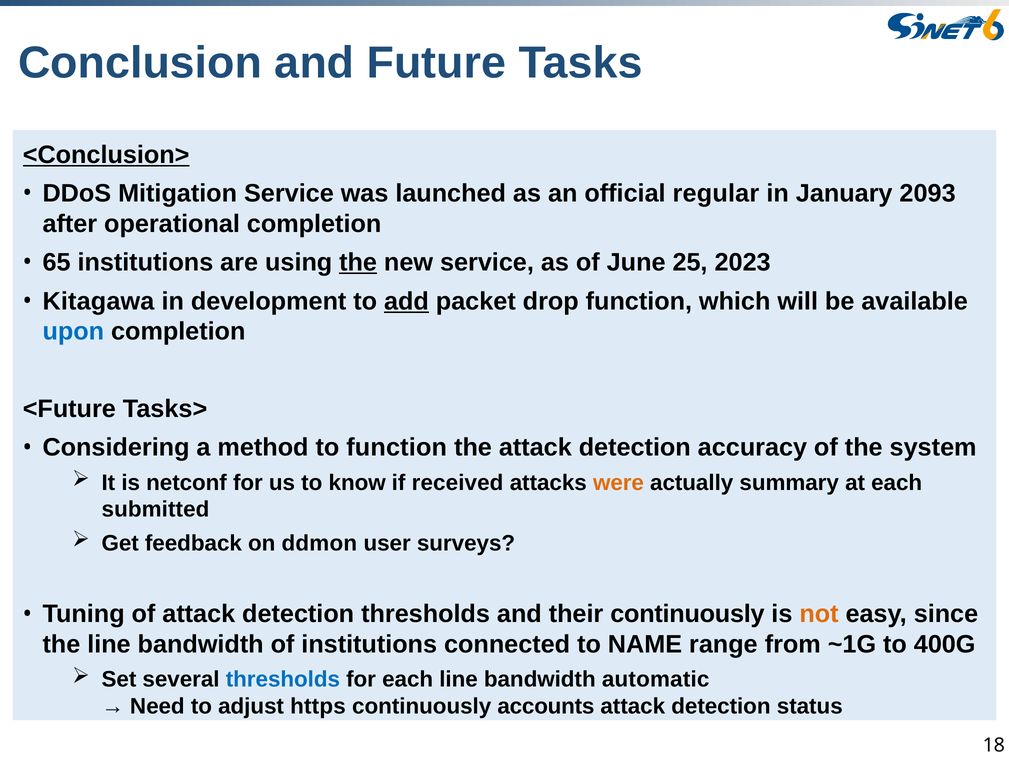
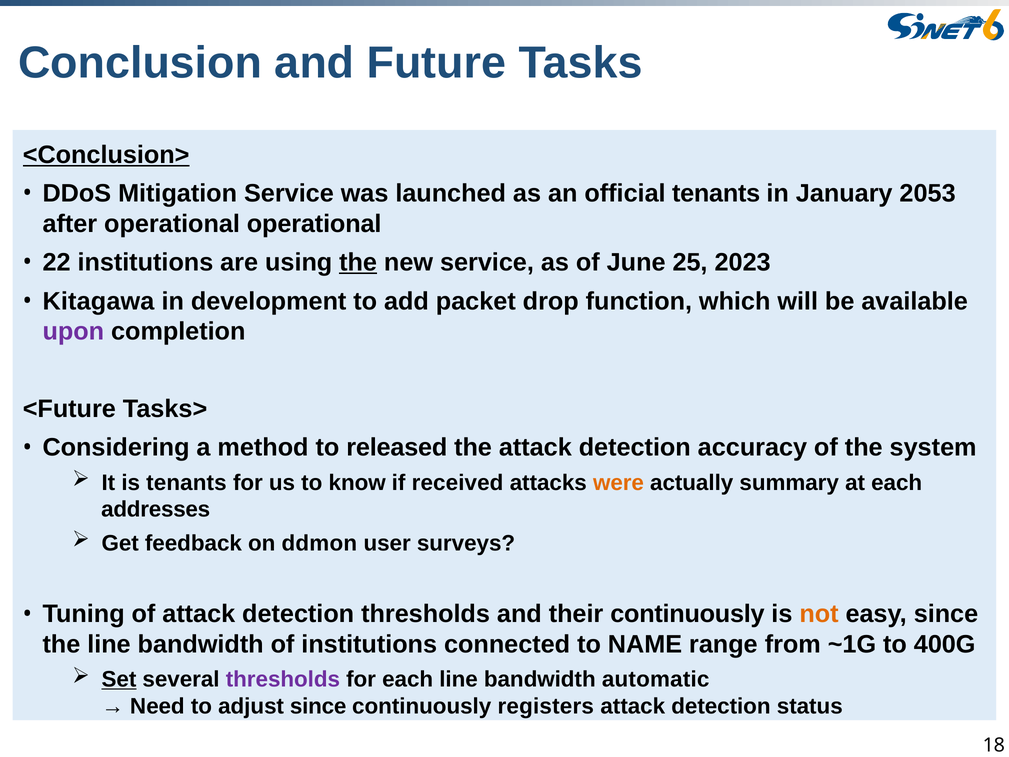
official regular: regular -> tenants (716, 193)
2093: 2093 -> 2053 (928, 193)
operational completion: completion -> operational (314, 224)
65: 65 -> 22 (57, 262)
add underline: present -> none (406, 301)
upon colour: blue -> purple (73, 331)
to function: function -> released (397, 447)
is netconf: netconf -> tenants (186, 483)
submitted: submitted -> addresses (156, 509)
Set underline: none -> present (119, 679)
thresholds colour: blue -> purple (283, 679)
adjust https: https -> since (318, 706)
accounts: accounts -> registers (546, 706)
